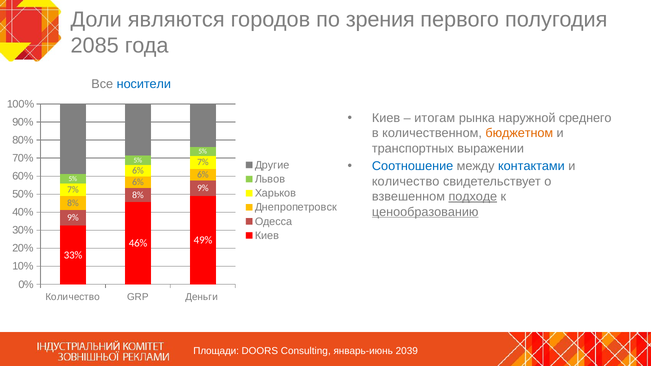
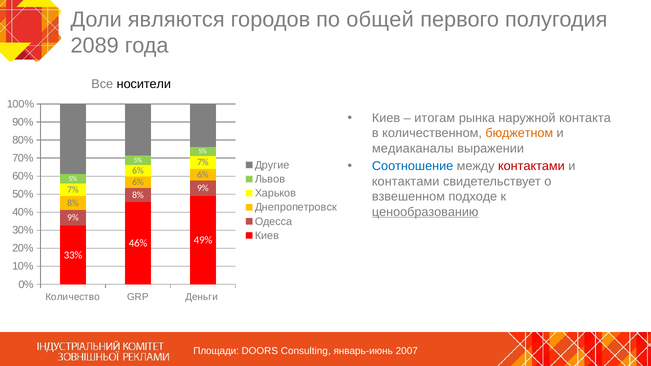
зрения: зрения -> общей (380, 19)
2085: 2085 -> 2089 (95, 45)
носители colour: blue -> black (144, 84)
среднего: среднего -> контакта (585, 118)
транспортных: транспортных -> медиаканалы (413, 149)
контактами colour: blue -> red (531, 166)
количество: количество -> контактами (406, 182)
подходе underline: present -> none (473, 197)
2039: 2039 -> 2007 (407, 351)
